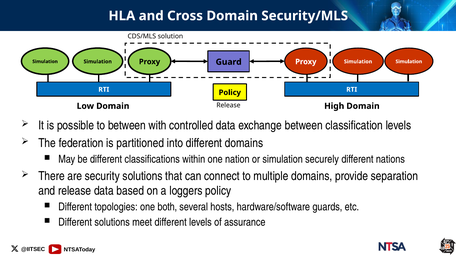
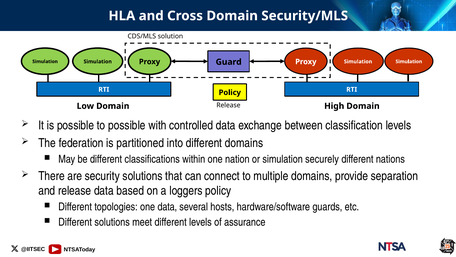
to between: between -> possible (127, 125)
one both: both -> data (167, 207)
